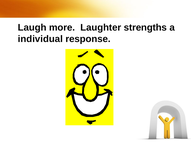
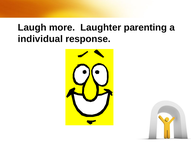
strengths: strengths -> parenting (145, 28)
